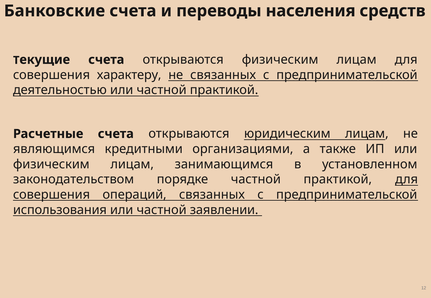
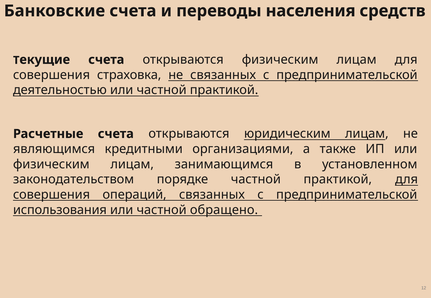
характеру: характеру -> страховка (129, 75)
заявлении: заявлении -> обращено (224, 210)
